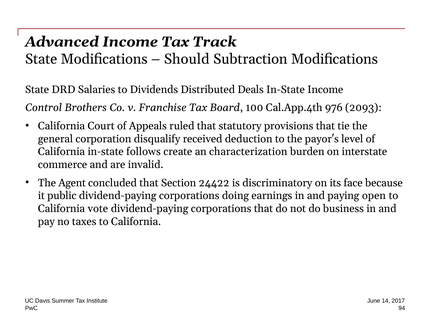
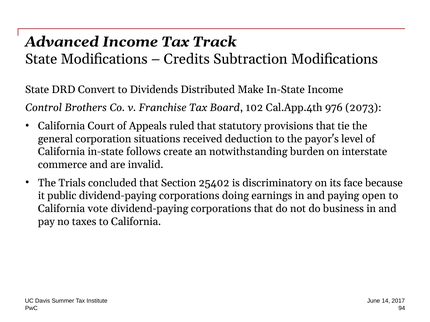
Should: Should -> Credits (187, 59)
Salaries: Salaries -> Convert (97, 90)
Deals: Deals -> Make (251, 90)
100: 100 -> 102 (254, 108)
2093: 2093 -> 2073 (363, 108)
disqualify: disqualify -> situations (157, 139)
characterization: characterization -> notwithstanding (248, 152)
Agent: Agent -> Trials (72, 183)
24422: 24422 -> 25402 (214, 183)
